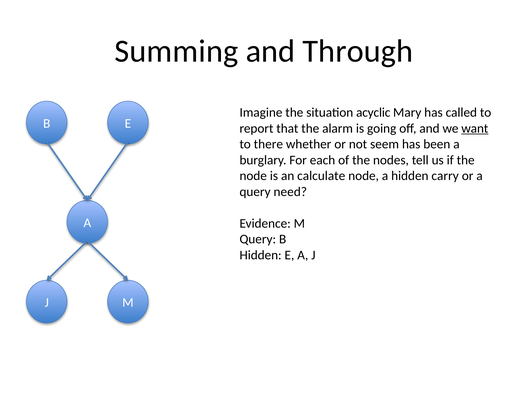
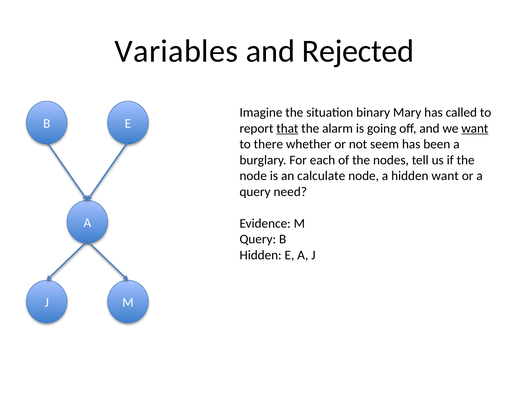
Summing: Summing -> Variables (176, 51)
Through: Through -> Rejected (358, 51)
acyclic: acyclic -> binary (373, 113)
that underline: none -> present (287, 128)
hidden carry: carry -> want (445, 176)
